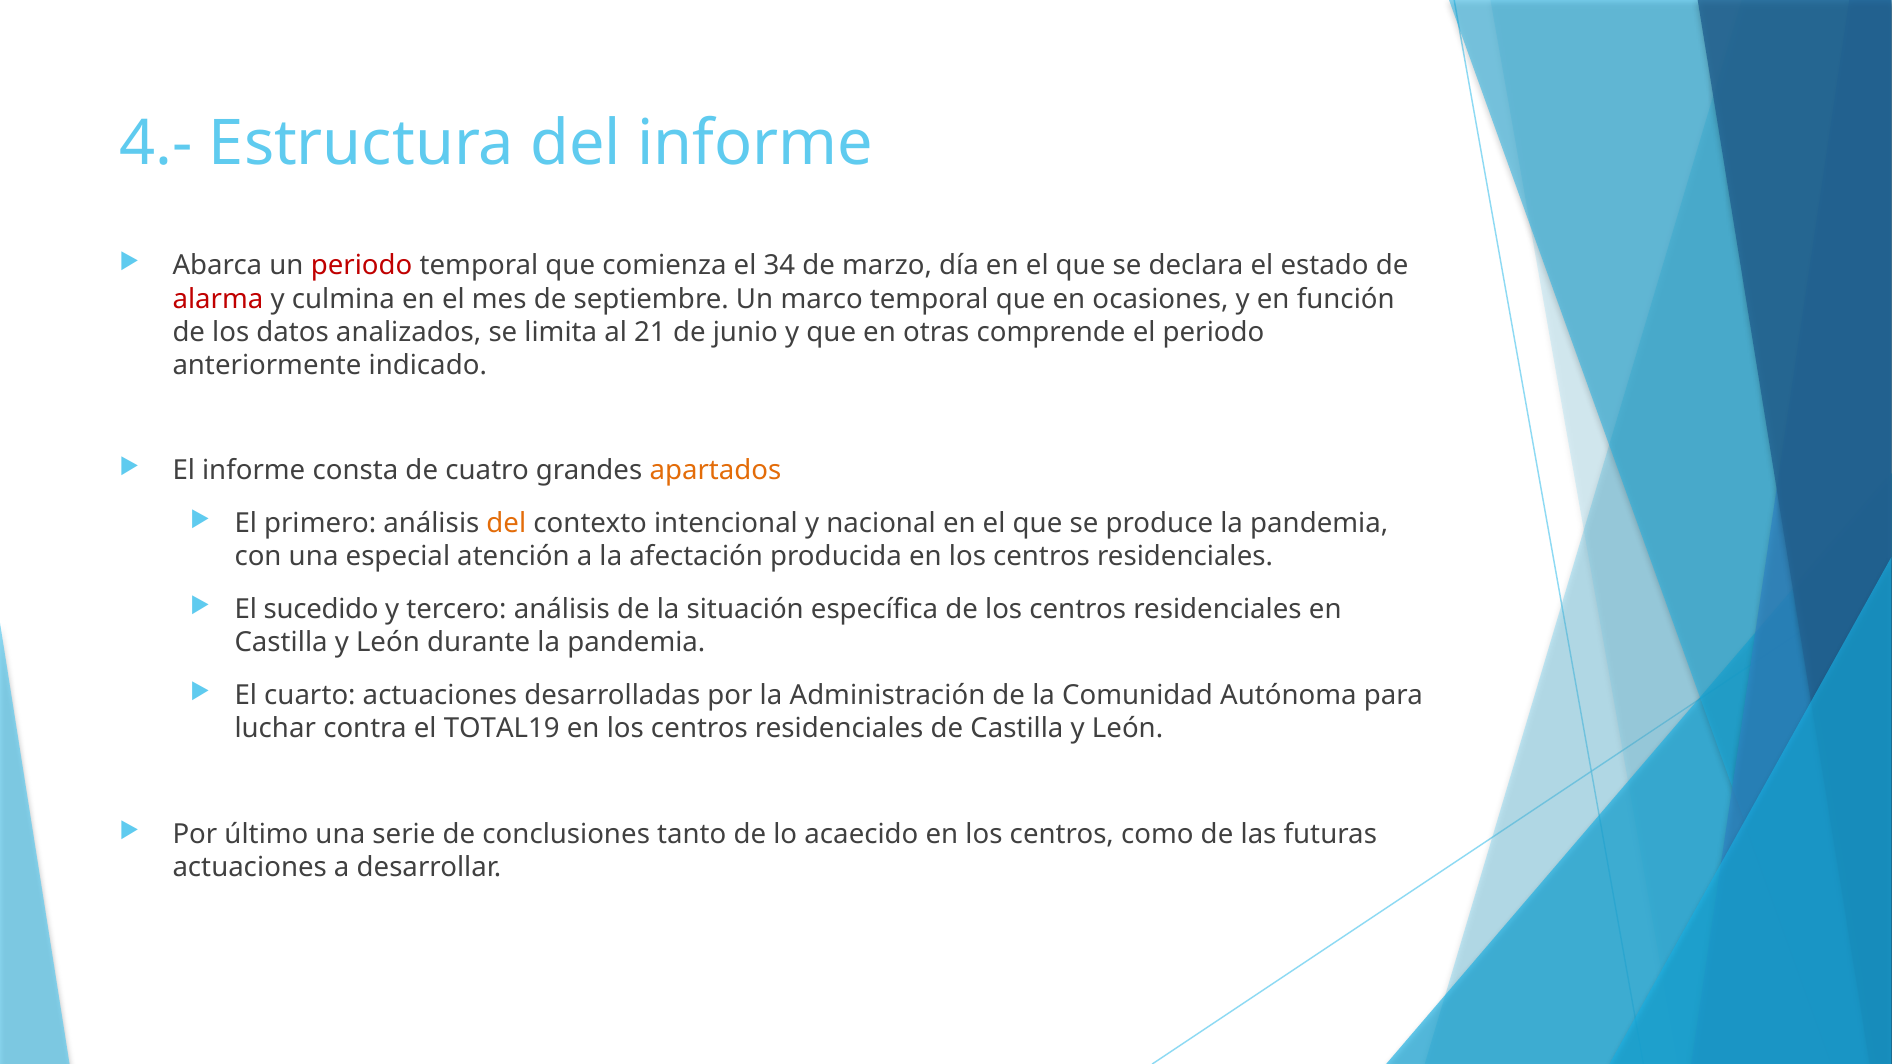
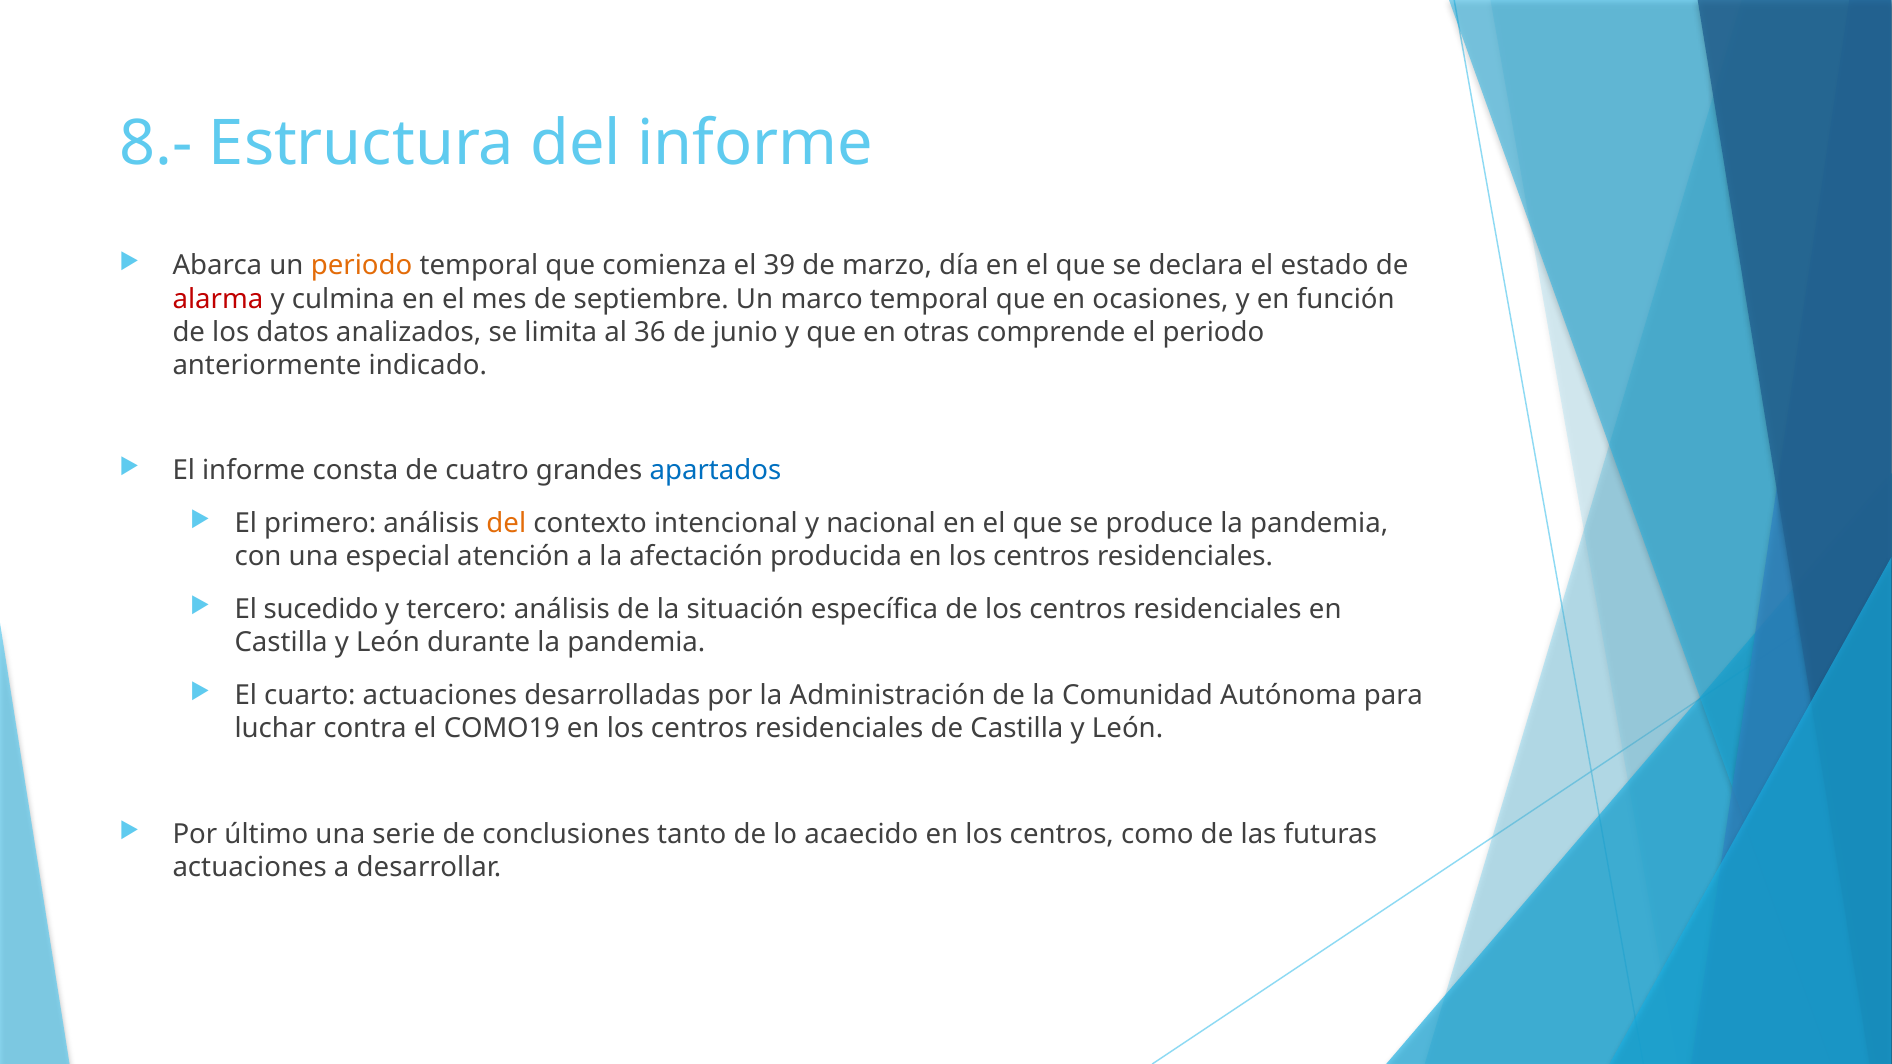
4.-: 4.- -> 8.- (156, 144)
periodo colour: red -> orange (362, 266)
34: 34 -> 39 (779, 266)
21: 21 -> 36 (650, 332)
apartados colour: orange -> blue (715, 471)
TOTAL19: TOTAL19 -> COMO19 (502, 729)
